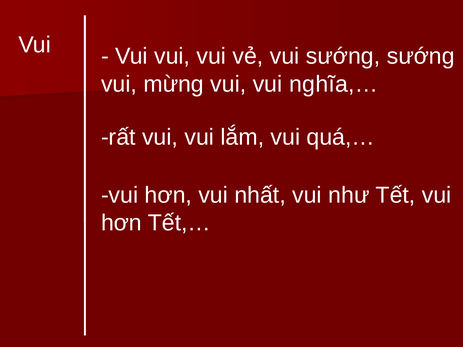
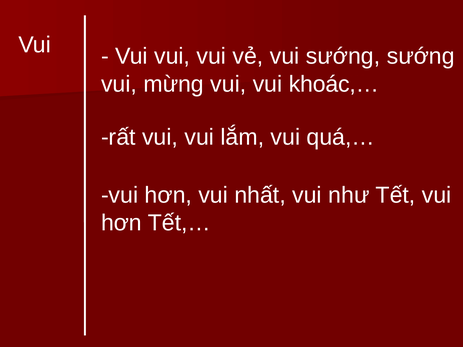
nghĩa,…: nghĩa,… -> khoác,… (334, 84)
